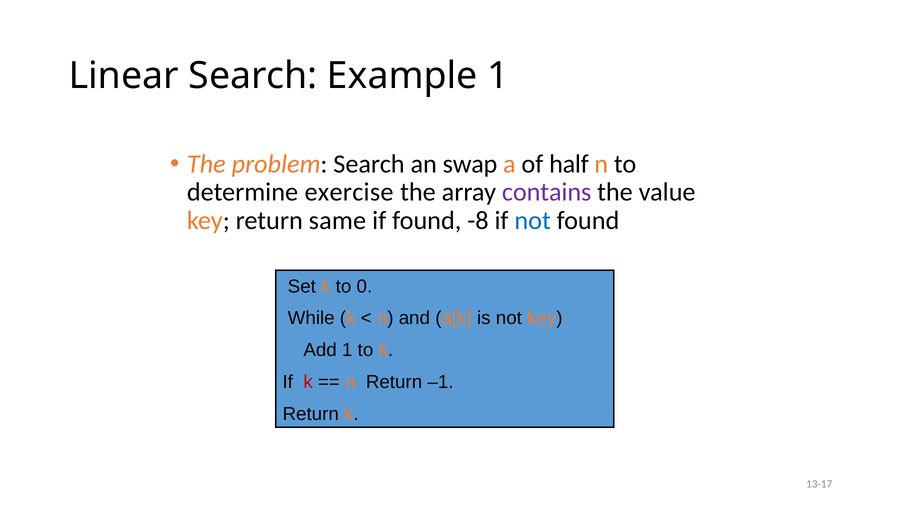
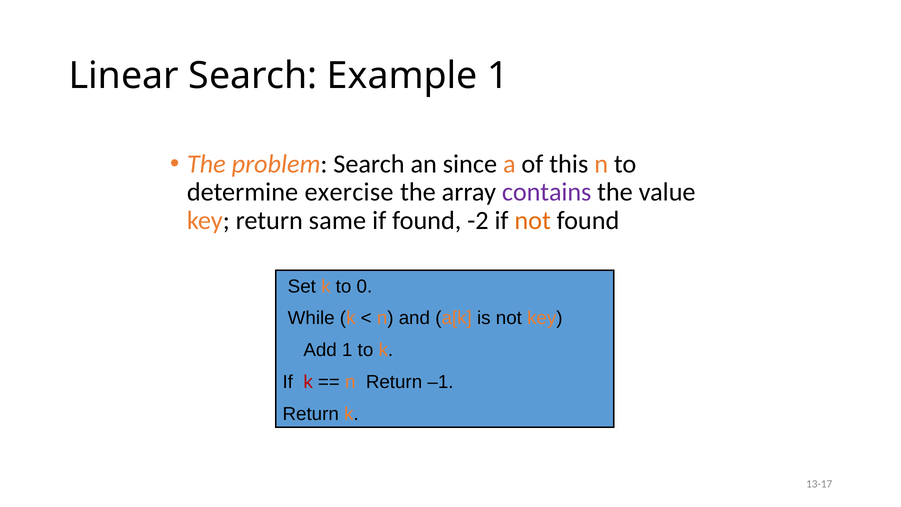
swap: swap -> since (470, 164)
half: half -> this (569, 164)
-8: -8 -> -2 (478, 221)
not colour: blue -> orange (533, 221)
